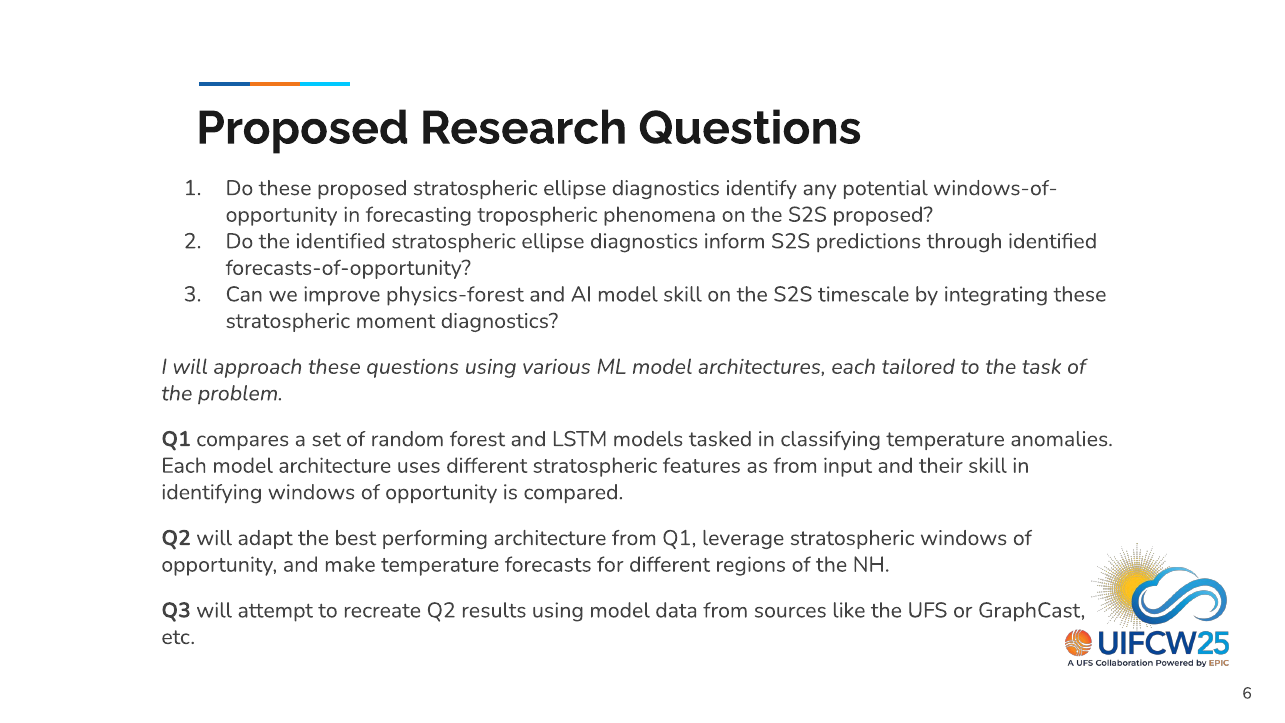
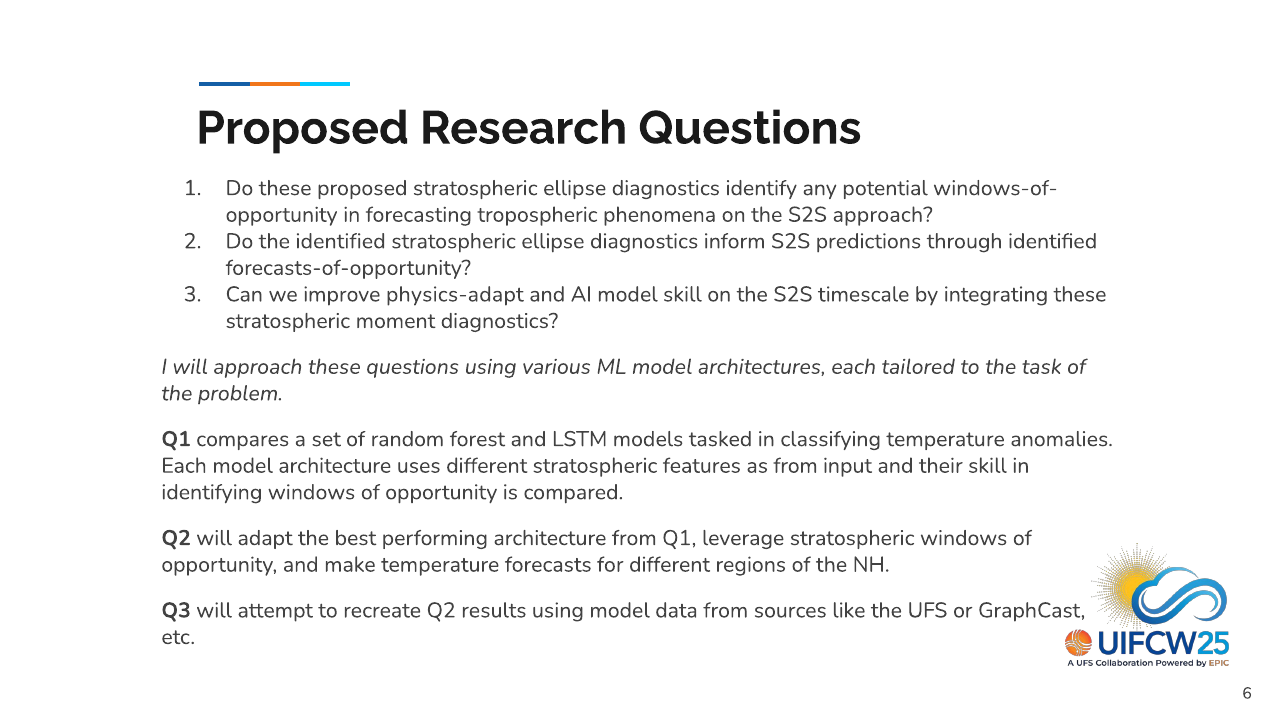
S2S proposed: proposed -> approach (883, 215)
physics-forest: physics-forest -> physics-adapt (455, 294)
